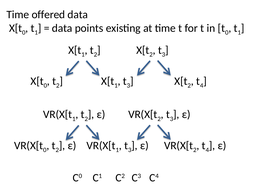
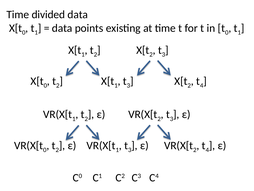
offered: offered -> divided (48, 15)
